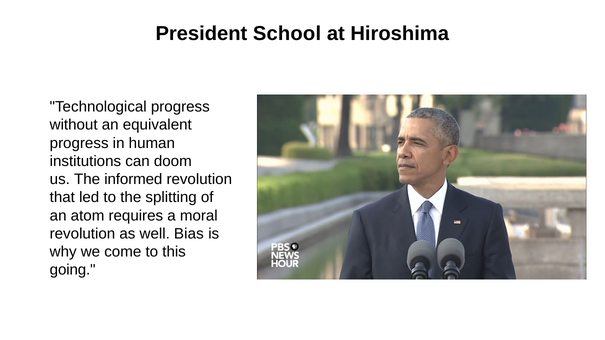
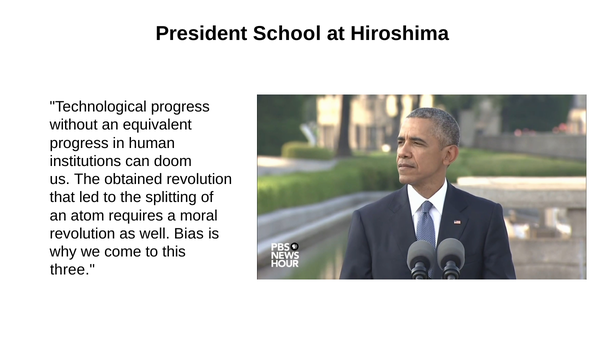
informed: informed -> obtained (133, 179)
going: going -> three (72, 270)
